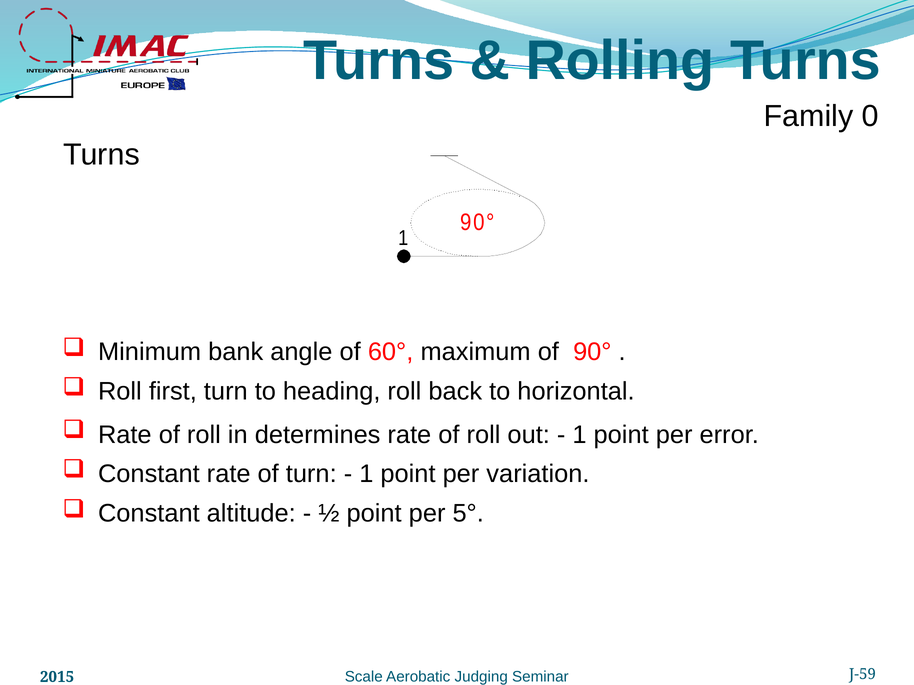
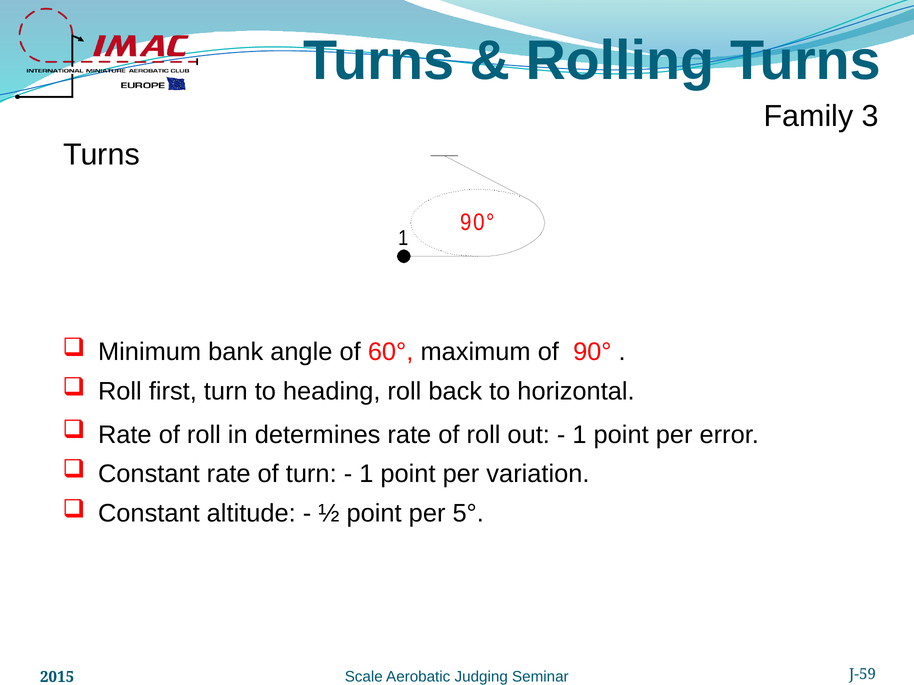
0: 0 -> 3 (870, 116)
